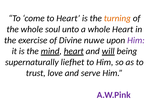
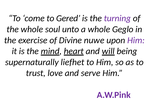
to Heart: Heart -> Gered (68, 18)
turning colour: orange -> purple (117, 18)
whole Heart: Heart -> Geglo (123, 29)
